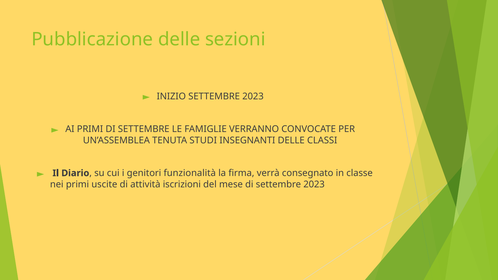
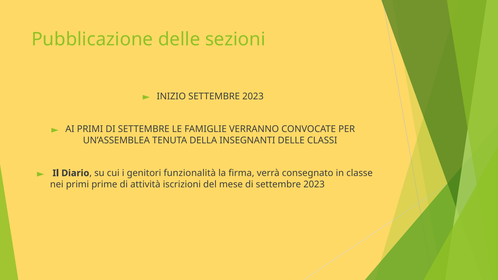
STUDI: STUDI -> DELLA (203, 140)
uscite: uscite -> prime (104, 184)
